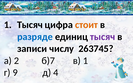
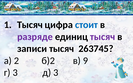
стоит colour: orange -> blue (86, 25)
разряде colour: blue -> purple (35, 37)
записи числу: числу -> тысяч (62, 49)
б)7: б)7 -> б)2 (48, 61)
в 1: 1 -> 9 (85, 61)
г 9: 9 -> 3 (15, 73)
д 4: 4 -> 3 (56, 73)
